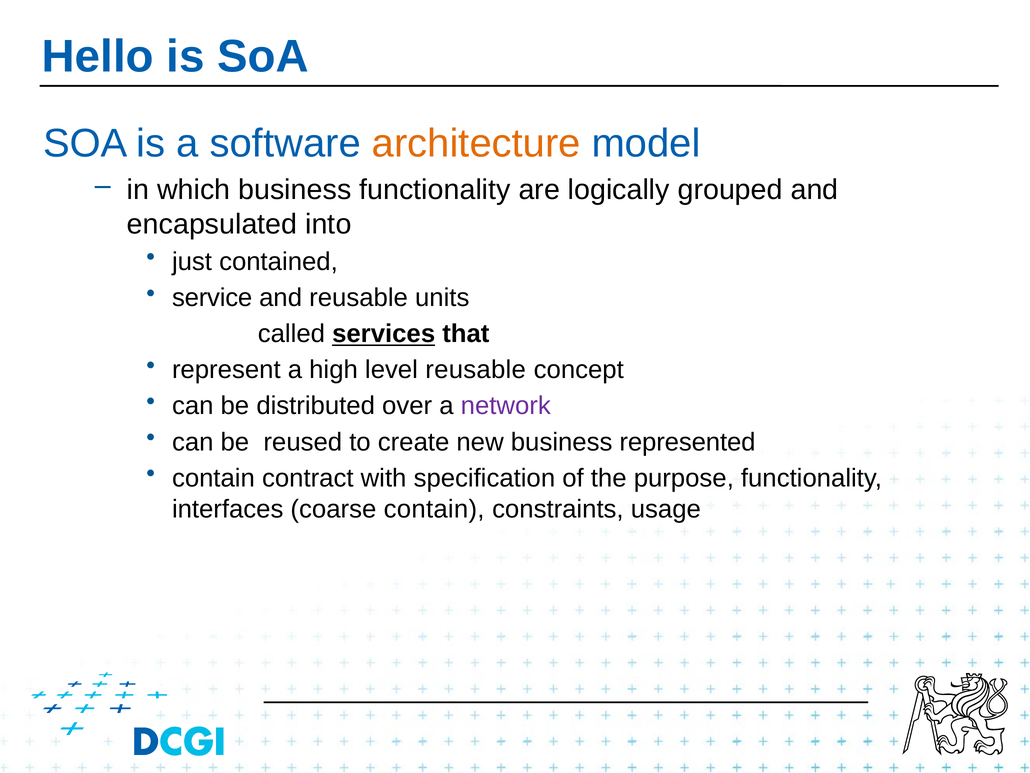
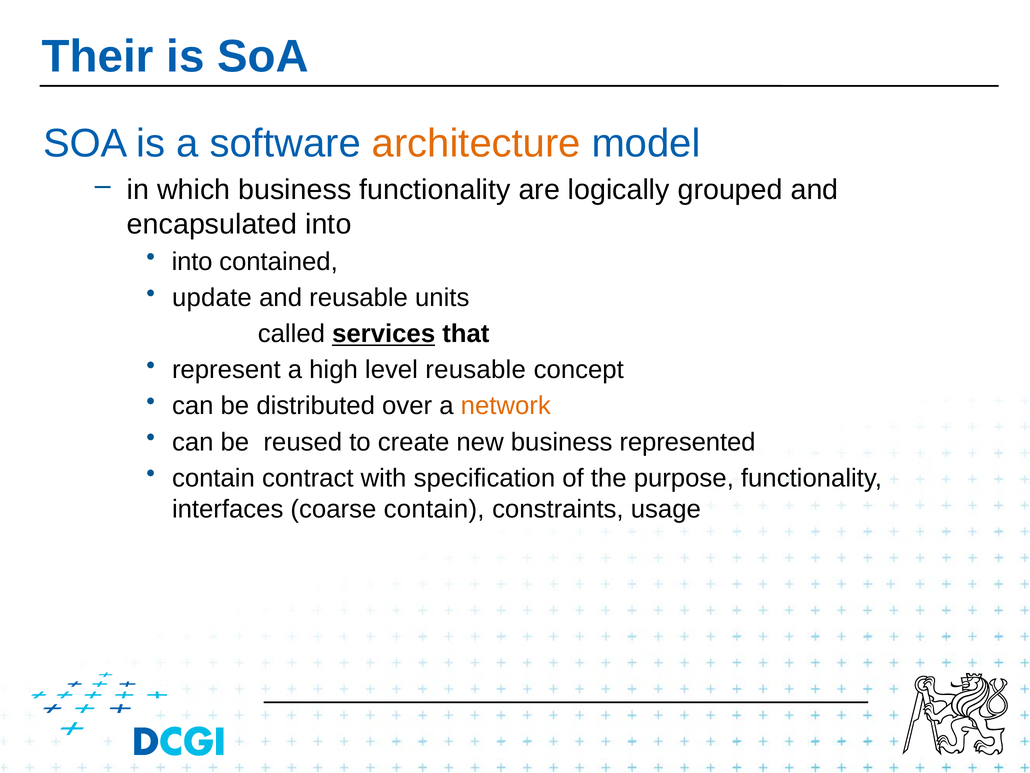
Hello: Hello -> Their (98, 57)
just: just -> into (192, 261)
service: service -> update (212, 298)
network colour: purple -> orange (506, 406)
